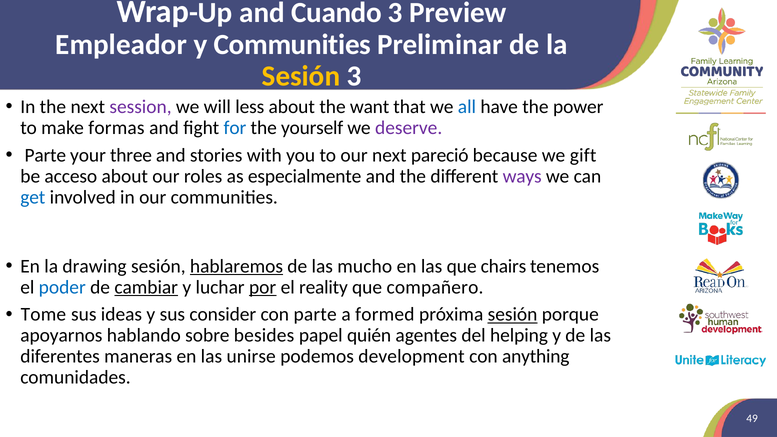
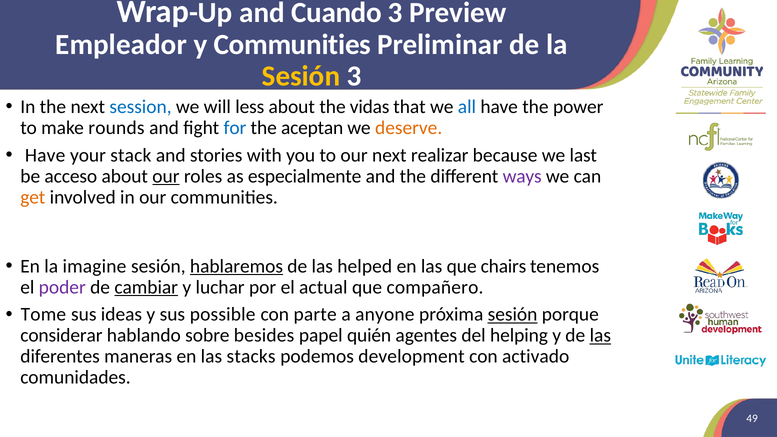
session colour: purple -> blue (141, 107)
want: want -> vidas (370, 107)
formas: formas -> rounds (116, 128)
yourself: yourself -> aceptan (312, 128)
deserve colour: purple -> orange (409, 128)
Parte: Parte -> Have (45, 155)
three: three -> stack (131, 155)
pareció: pareció -> realizar (440, 155)
gift: gift -> last (583, 155)
our underline: none -> present (166, 176)
get colour: blue -> orange (33, 197)
drawing: drawing -> imagine (94, 266)
mucho: mucho -> helped (365, 266)
poder colour: blue -> purple (62, 287)
por underline: present -> none (263, 287)
reality: reality -> actual (323, 287)
consider: consider -> possible (223, 315)
formed: formed -> anyone (385, 315)
apoyarnos: apoyarnos -> considerar (61, 336)
las underline: none -> present (600, 336)
unirse: unirse -> stacks (251, 357)
anything: anything -> activado (536, 357)
